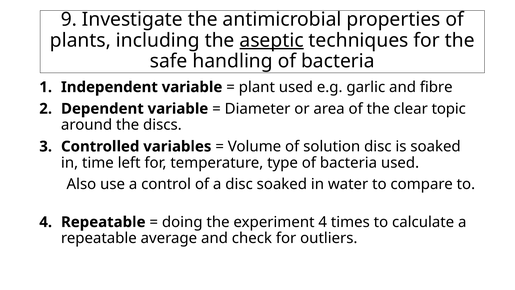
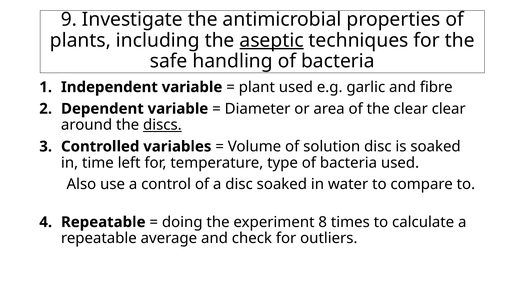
clear topic: topic -> clear (449, 109)
discs underline: none -> present (162, 125)
experiment 4: 4 -> 8 (323, 222)
